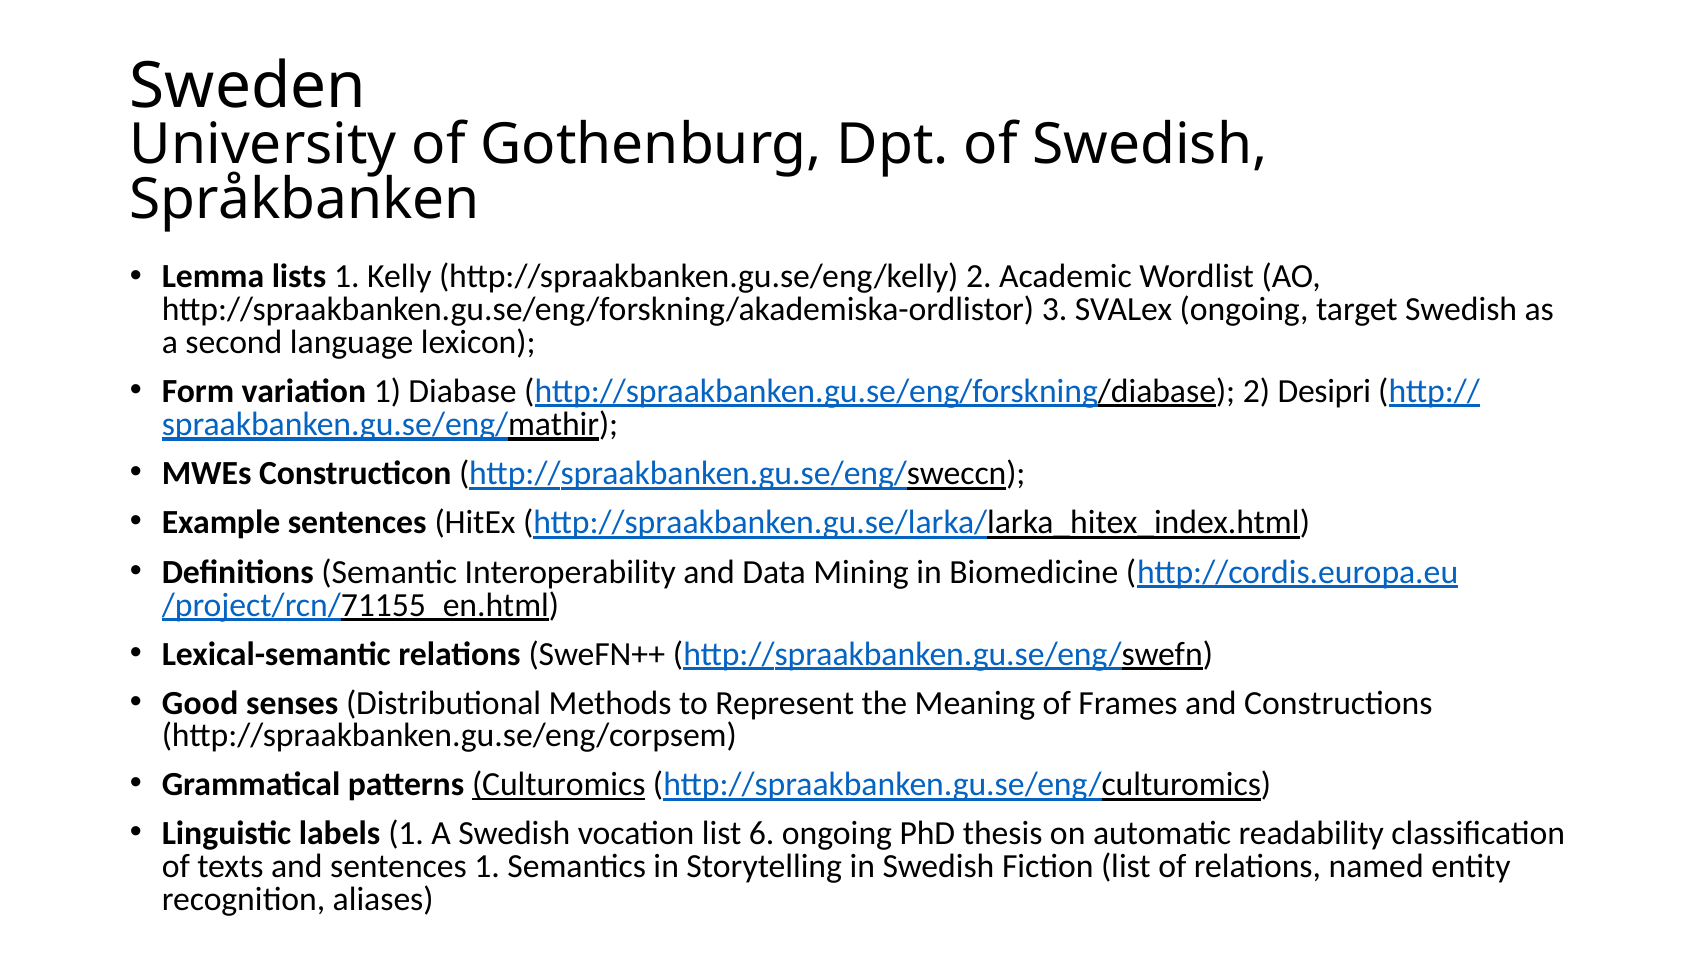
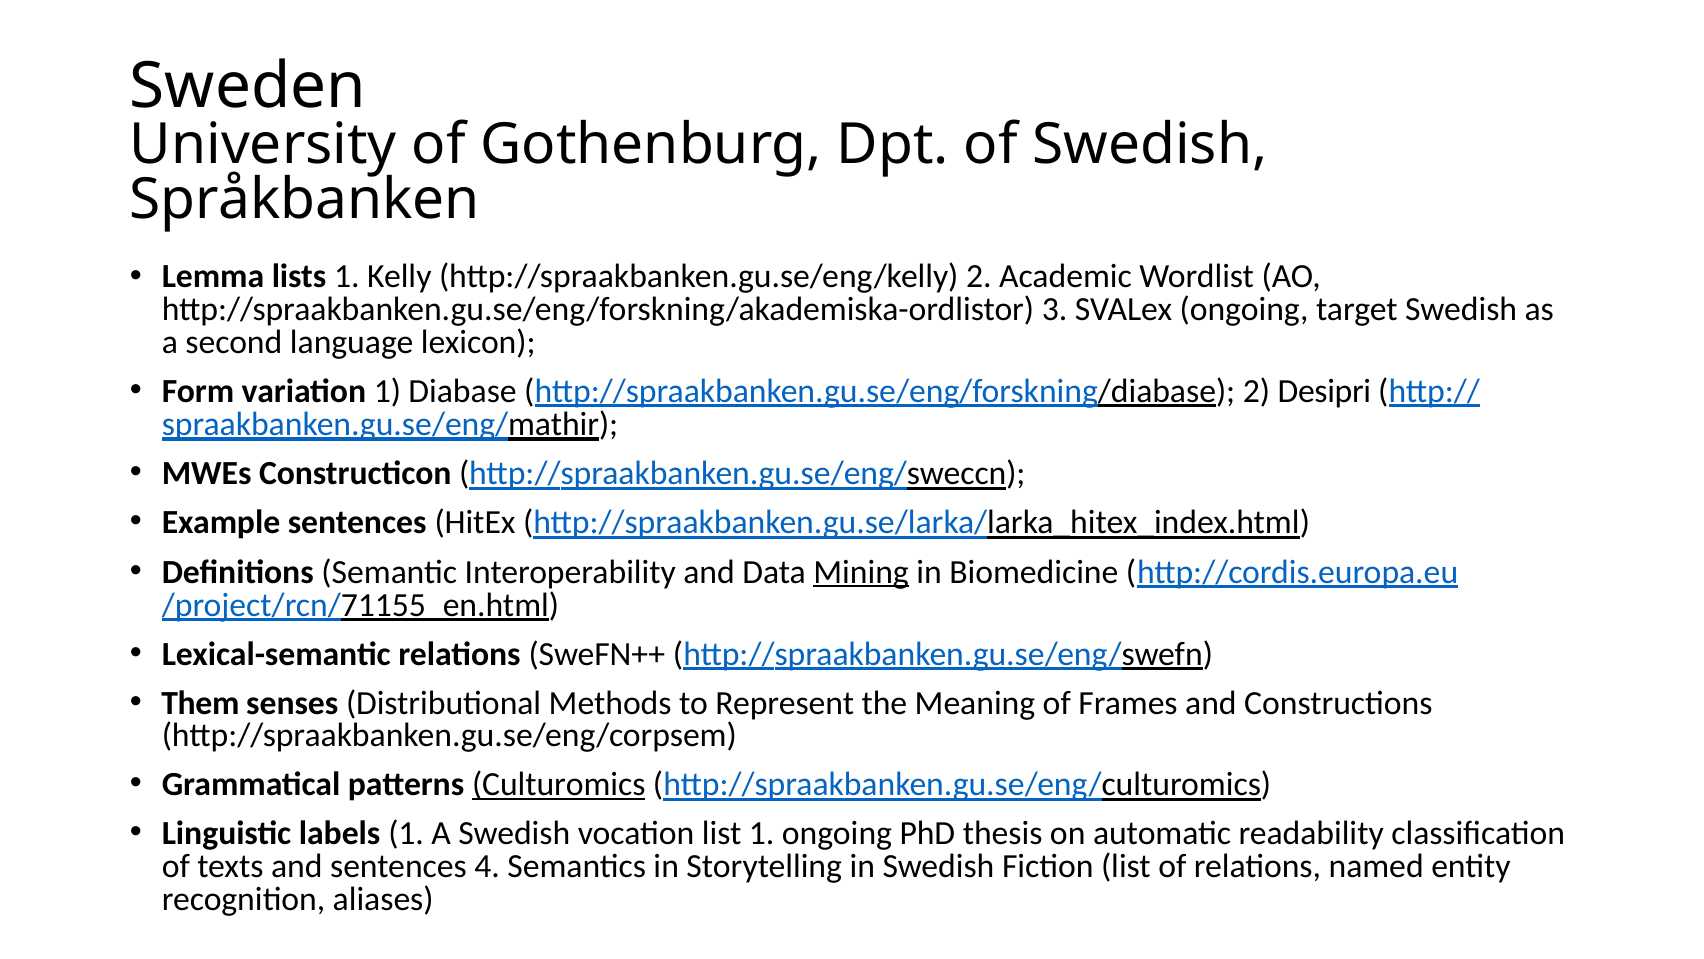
Mining underline: none -> present (861, 572)
Good: Good -> Them (200, 703)
list 6: 6 -> 1 (762, 833)
sentences 1: 1 -> 4 (487, 866)
